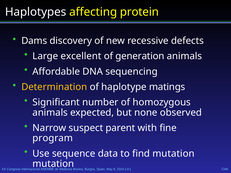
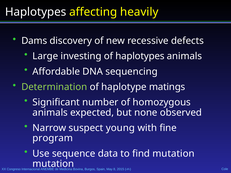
protein: protein -> heavily (139, 12)
excellent: excellent -> investing (81, 56)
of generation: generation -> haplotypes (140, 56)
Determination colour: yellow -> light green (54, 87)
parent: parent -> young (120, 128)
